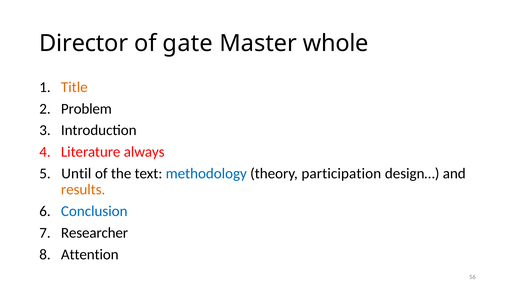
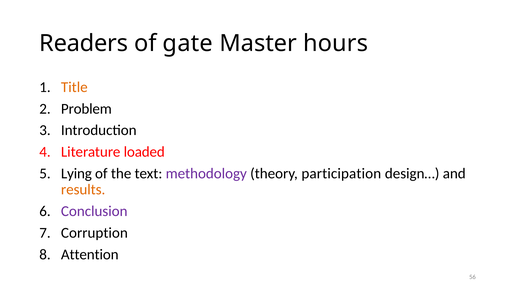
Director: Director -> Readers (84, 43)
whole: whole -> hours (335, 43)
always: always -> loaded (144, 152)
Until: Until -> Lying (76, 173)
methodology colour: blue -> purple (206, 173)
Conclusion colour: blue -> purple (94, 211)
Researcher: Researcher -> Corruption (94, 233)
